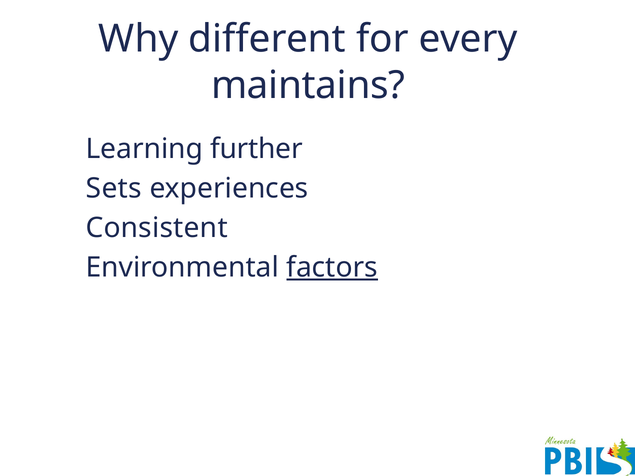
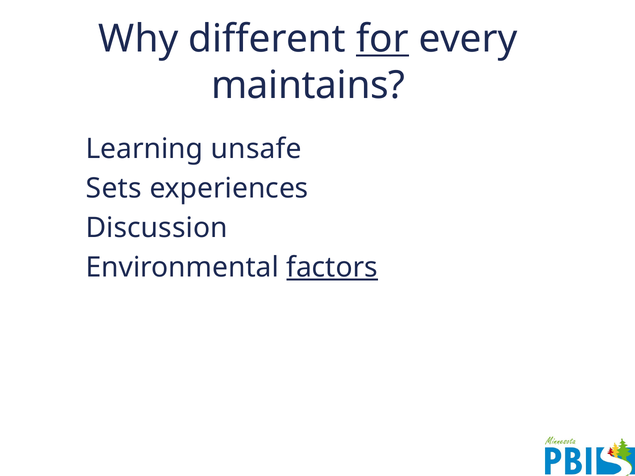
for underline: none -> present (382, 39)
further: further -> unsafe (256, 149)
Consistent: Consistent -> Discussion (157, 228)
